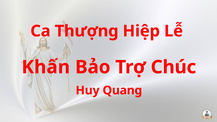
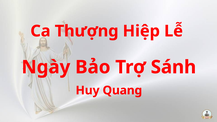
Khấn: Khấn -> Ngày (46, 67)
Chúc: Chúc -> Sánh (173, 67)
